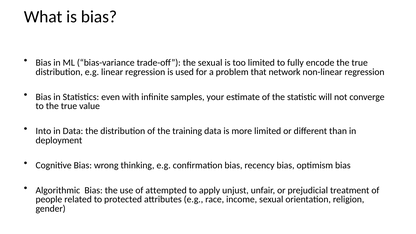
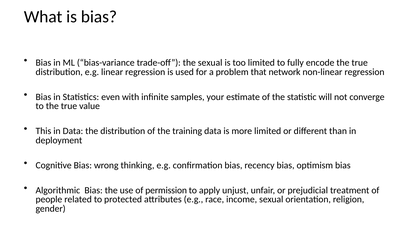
Into: Into -> This (43, 131)
attempted: attempted -> permission (166, 190)
